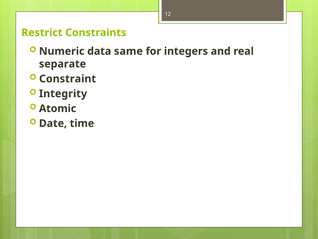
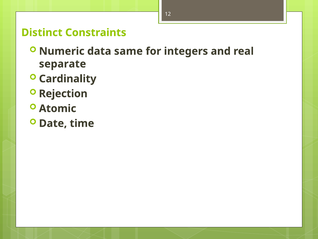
Restrict: Restrict -> Distinct (42, 33)
Constraint: Constraint -> Cardinality (68, 79)
Integrity: Integrity -> Rejection (63, 93)
